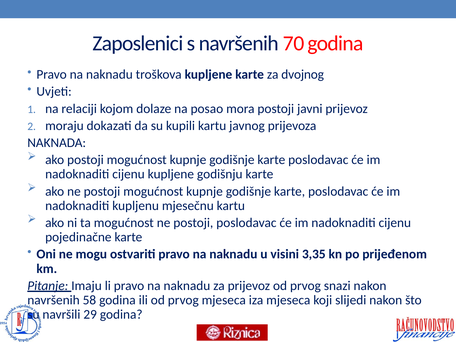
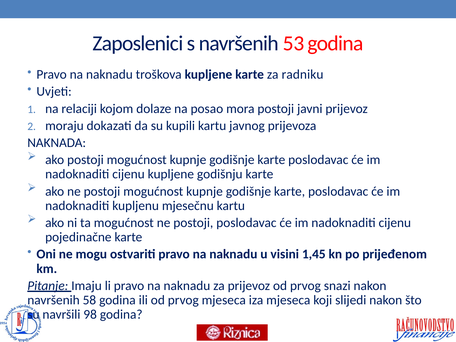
70: 70 -> 53 (293, 43)
dvojnog: dvojnog -> radniku (303, 74)
3,35: 3,35 -> 1,45 (314, 254)
29: 29 -> 98 (90, 314)
